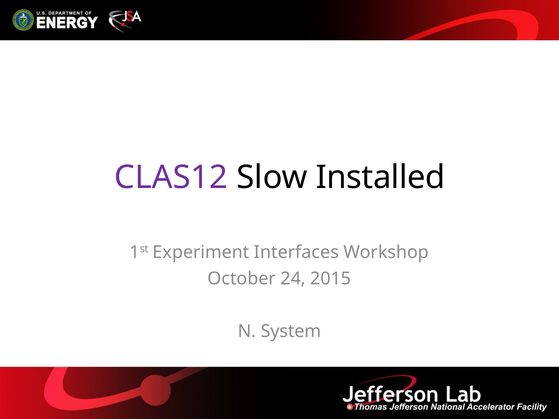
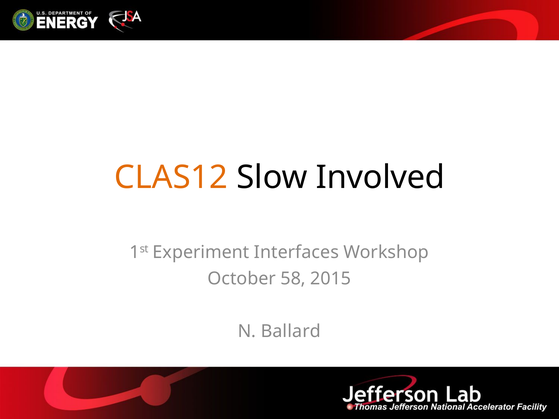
CLAS12 colour: purple -> orange (171, 177)
Installed: Installed -> Involved (380, 177)
24: 24 -> 58 (293, 279)
System: System -> Ballard (291, 331)
